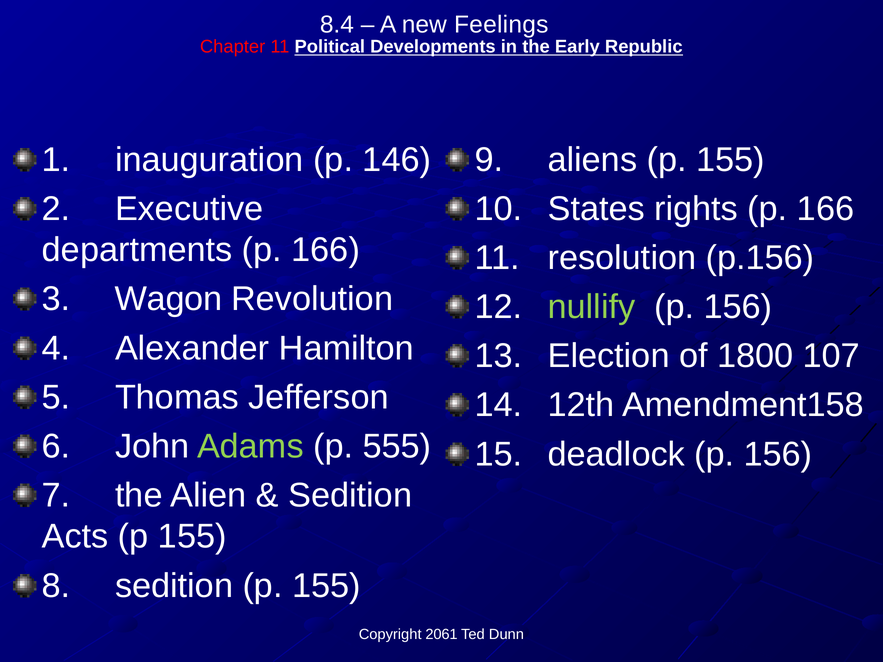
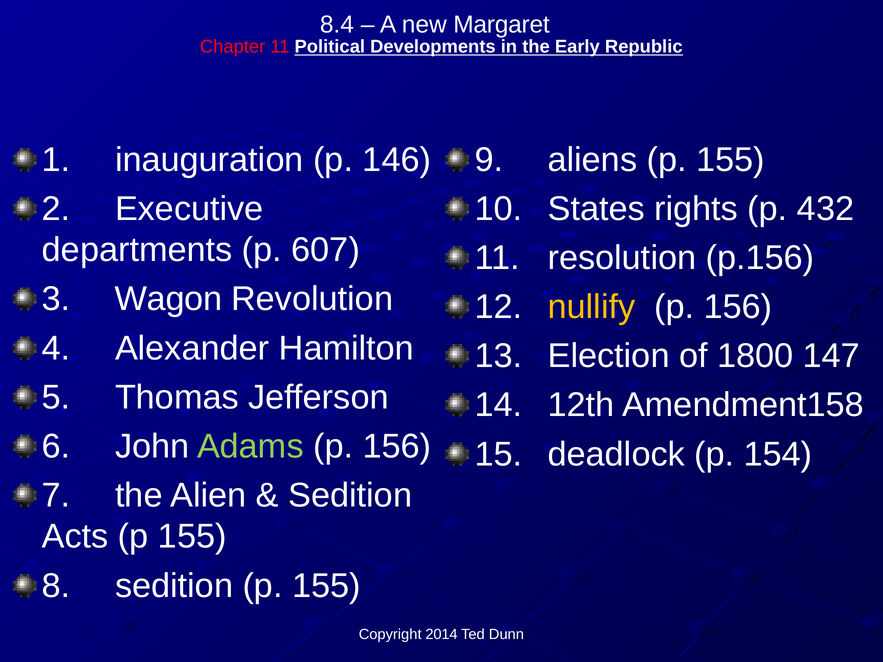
Feelings: Feelings -> Margaret (501, 25)
rights p 166: 166 -> 432 (826, 209)
departments p 166: 166 -> 607 (326, 250)
nullify colour: light green -> yellow (592, 307)
107: 107 -> 147 (831, 356)
555: 555 -> 156 (397, 447)
deadlock p 156: 156 -> 154 (778, 454)
2061: 2061 -> 2014 (442, 635)
